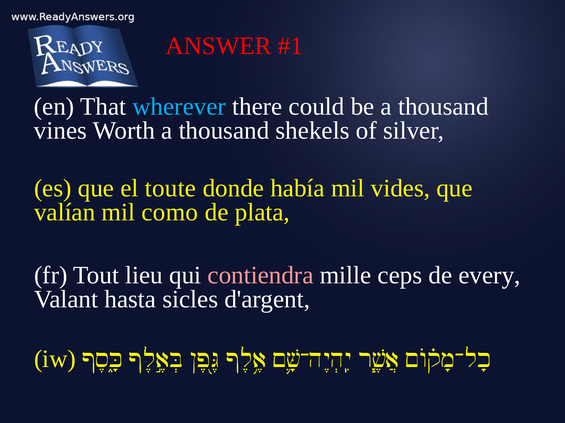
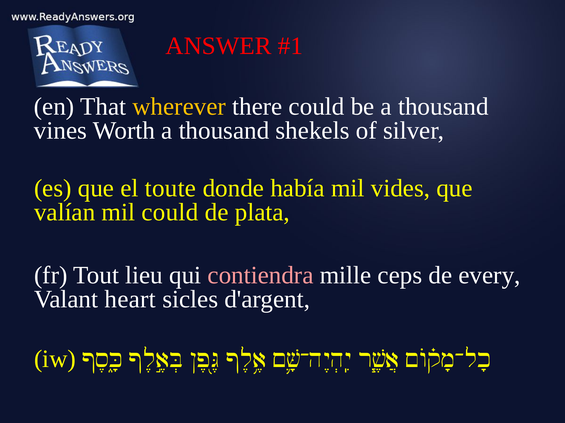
wherever colour: light blue -> yellow (179, 107)
mil como: como -> could (170, 213)
hasta: hasta -> heart (130, 300)
